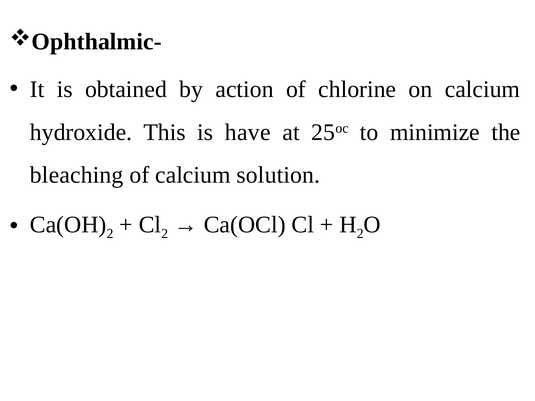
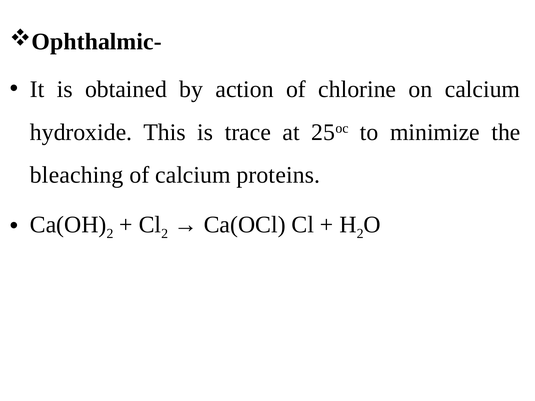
have: have -> trace (248, 132)
solution: solution -> proteins (278, 175)
